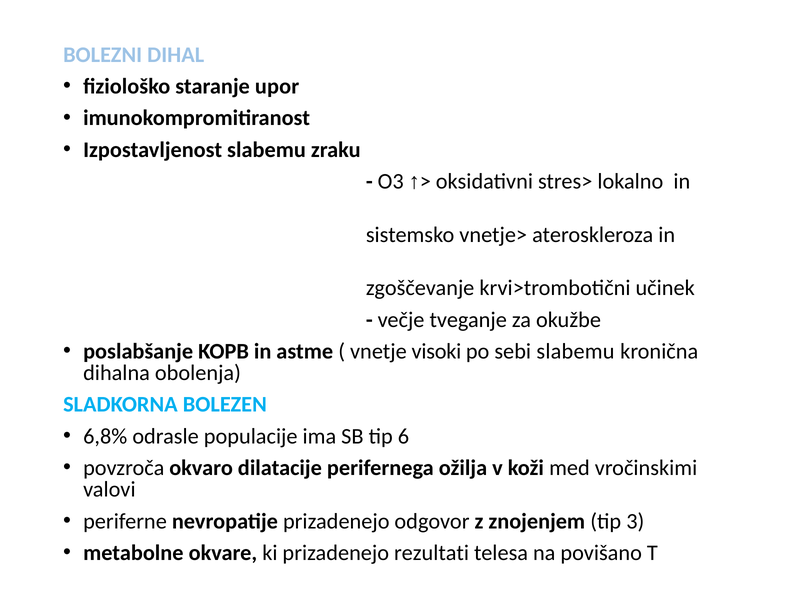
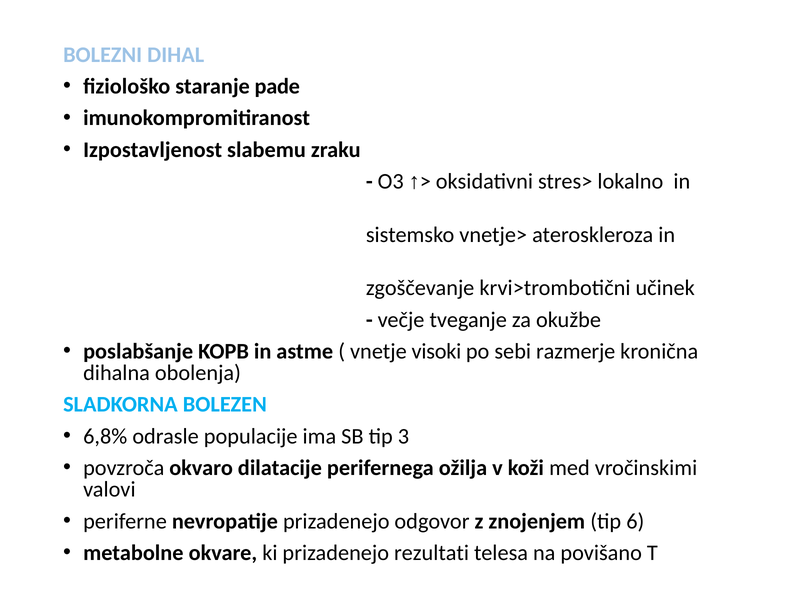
upor: upor -> pade (277, 87)
sebi slabemu: slabemu -> razmerje (576, 352)
6: 6 -> 3 (403, 437)
3: 3 -> 6 (635, 522)
